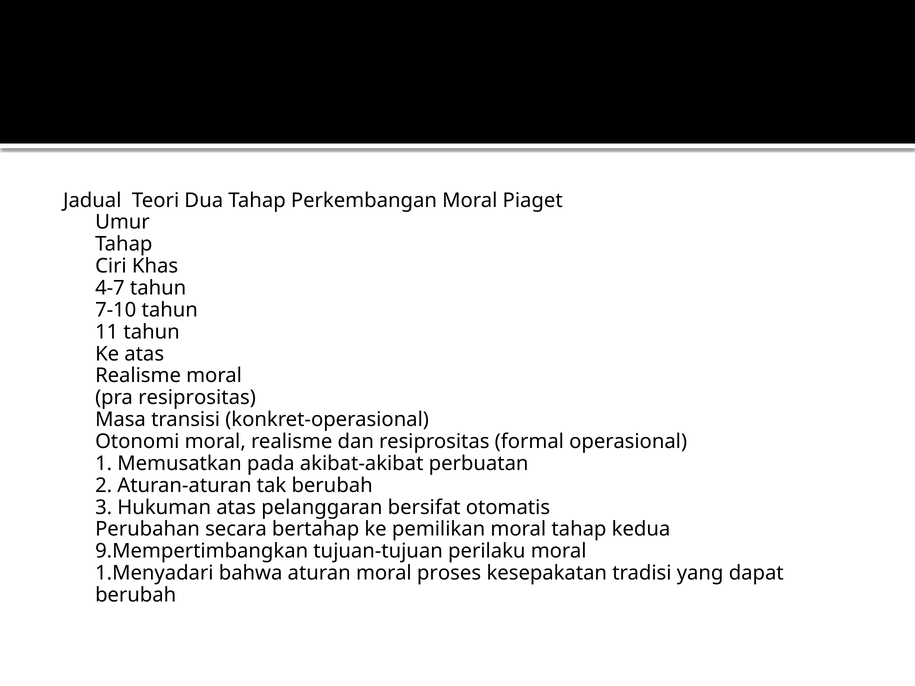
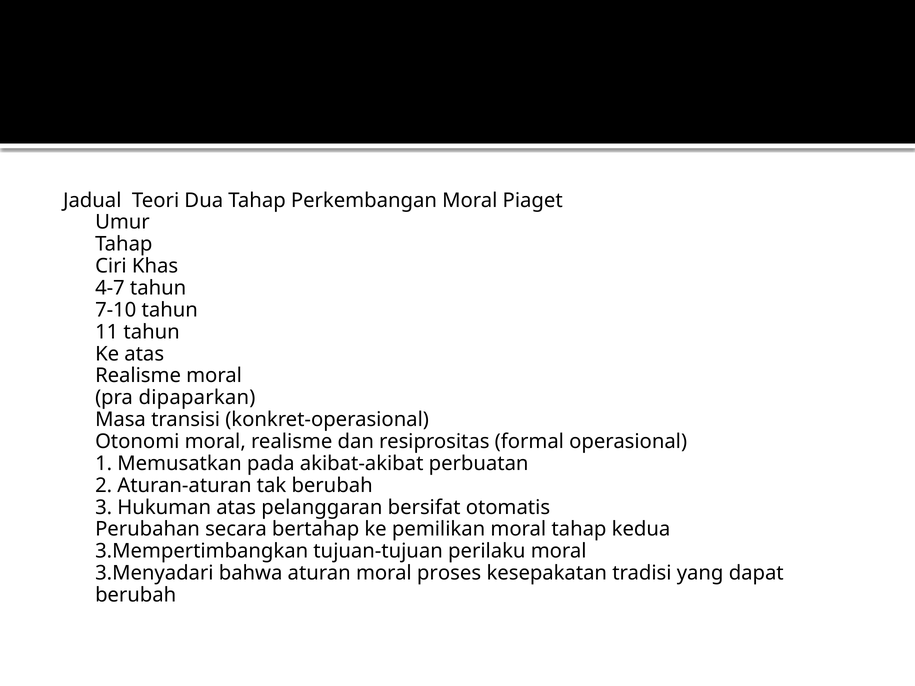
pra resiprositas: resiprositas -> dipaparkan (197, 398)
9.Mempertimbangkan: 9.Mempertimbangkan -> 3.Mempertimbangkan (202, 551)
1.Menyadari: 1.Menyadari -> 3.Menyadari (154, 573)
